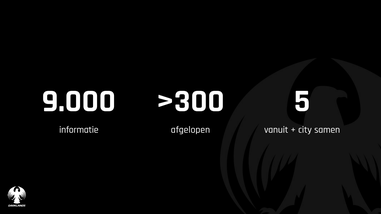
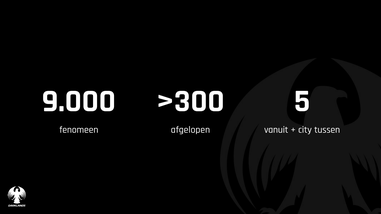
informatie: informatie -> fenomeen (79, 130)
samen: samen -> tussen (327, 130)
